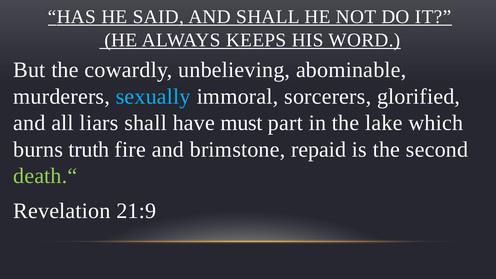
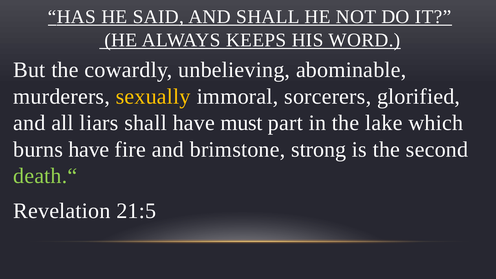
sexually colour: light blue -> yellow (153, 96)
burns truth: truth -> have (89, 149)
repaid: repaid -> strong (319, 149)
21:9: 21:9 -> 21:5 (136, 211)
